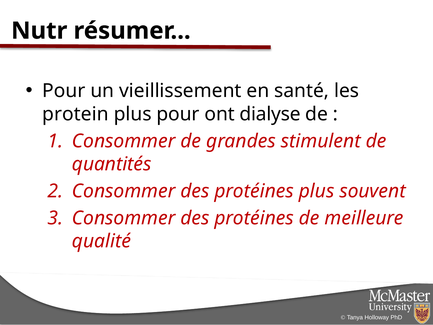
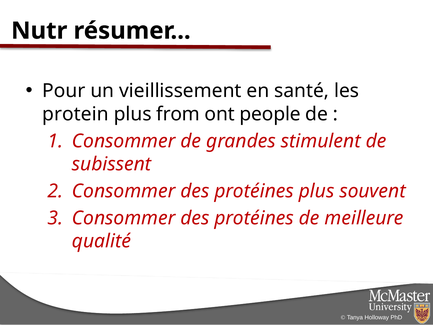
plus pour: pour -> from (178, 114)
dialyse: dialyse -> people (270, 114)
quantités: quantités -> subissent (112, 164)
